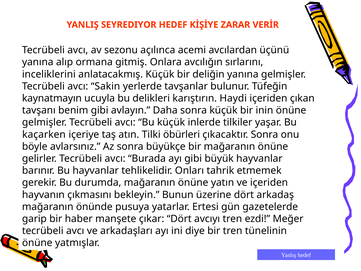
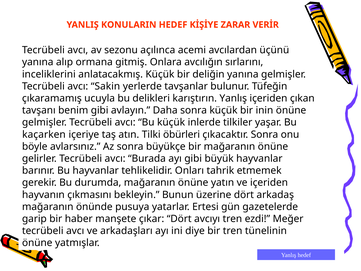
SEYREDIYOR: SEYREDIYOR -> KONULARIN (129, 25)
kaynatmayın: kaynatmayın -> çıkaramamış (52, 98)
karıştırın Haydi: Haydi -> Yanlış (233, 98)
